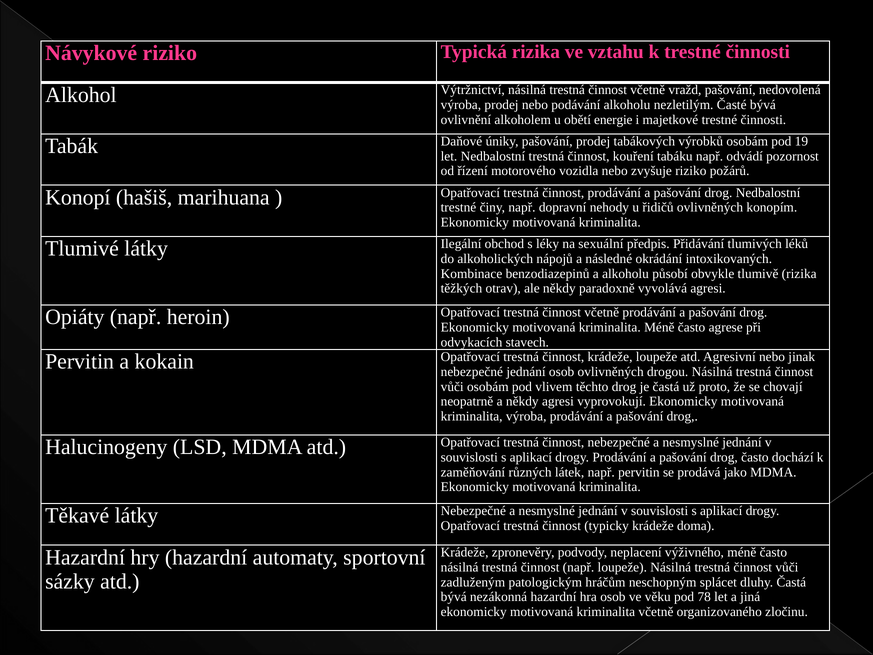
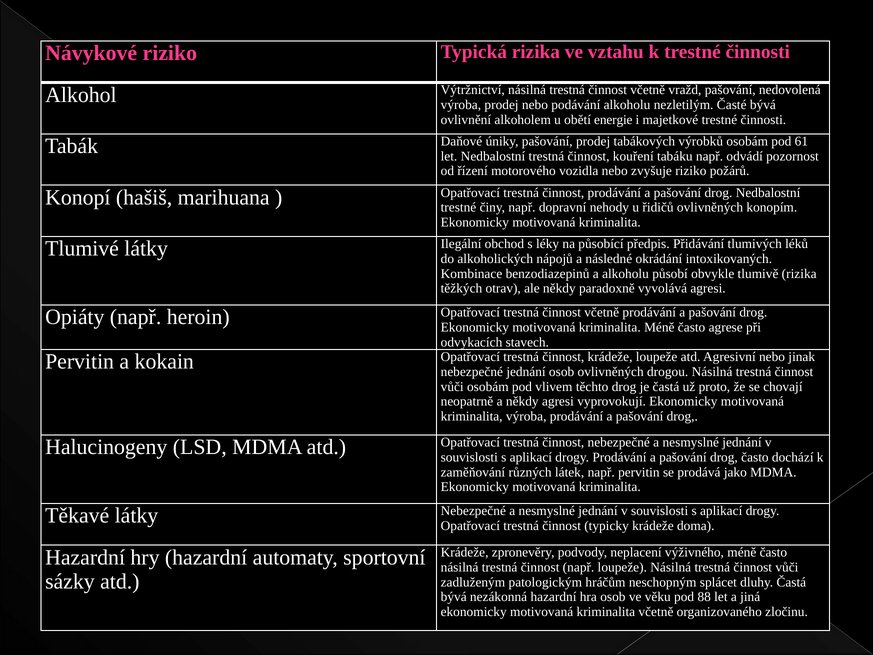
19: 19 -> 61 (801, 141)
sexuální: sexuální -> působící (601, 244)
78: 78 -> 88 (704, 597)
